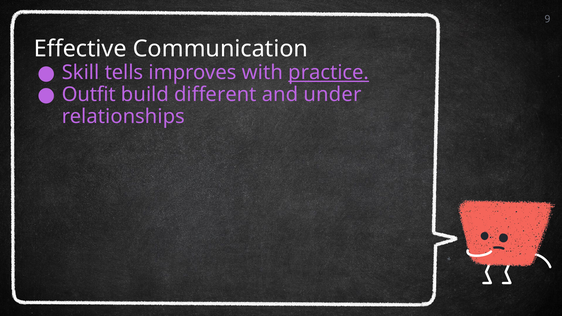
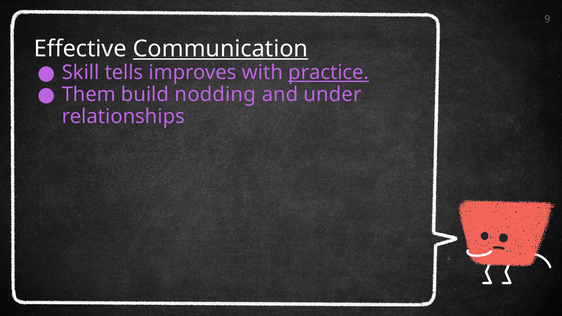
Communication underline: none -> present (220, 49)
Outfit: Outfit -> Them (89, 94)
different: different -> nodding (215, 94)
